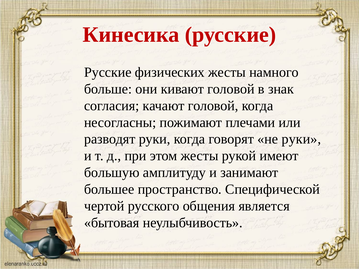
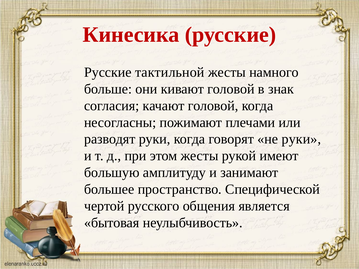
физических: физических -> тактильной (170, 72)
